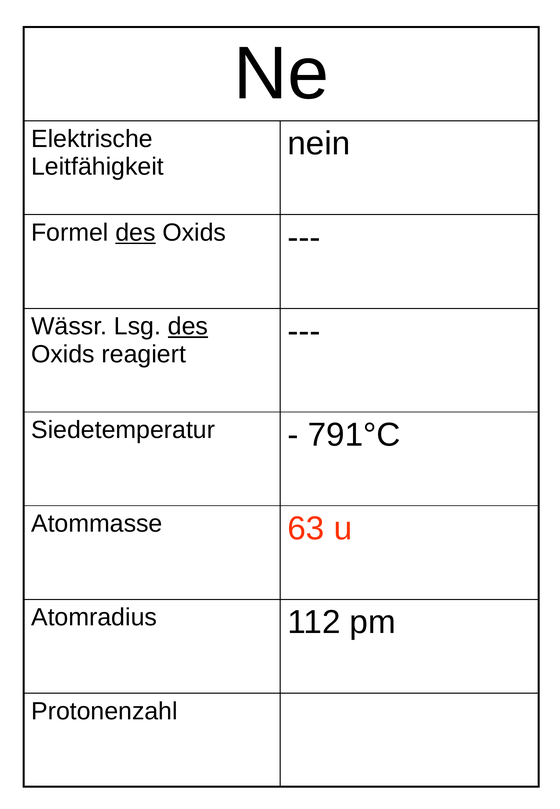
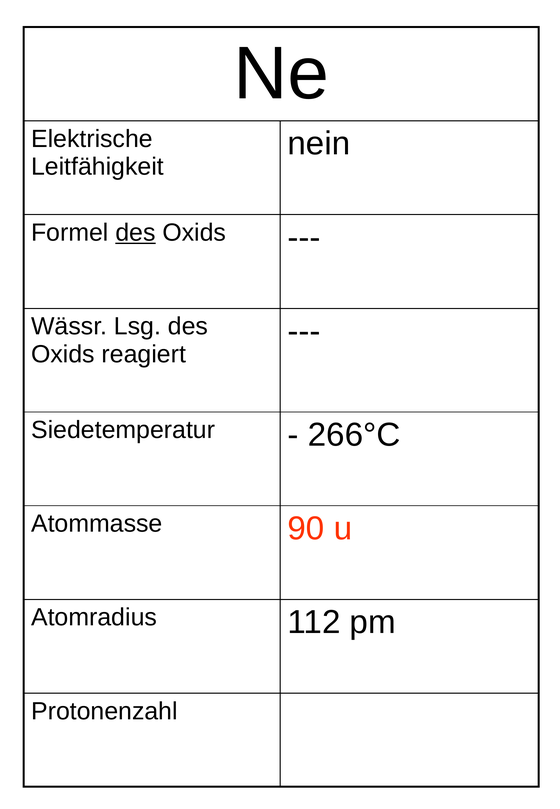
des underline: present -> none (188, 326)
791°C: 791°C -> 266°C (354, 435)
63: 63 -> 90 (306, 529)
